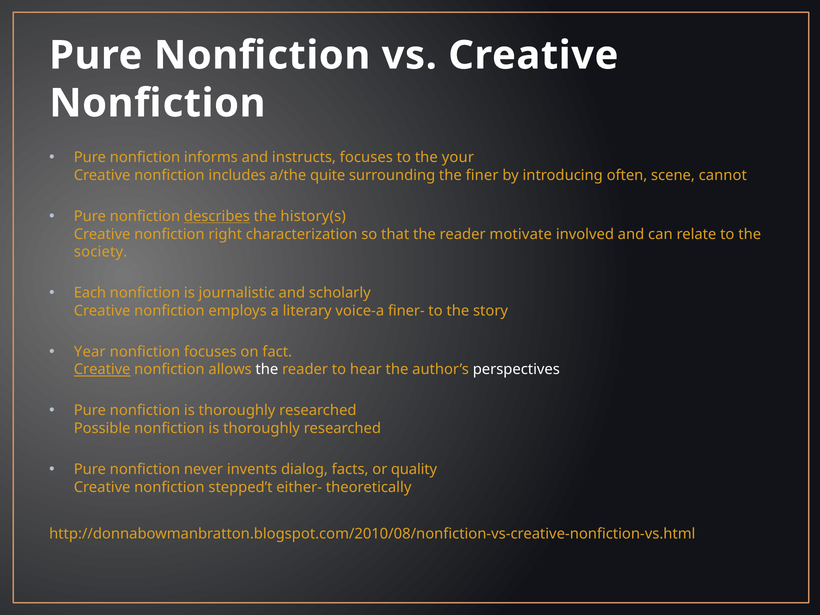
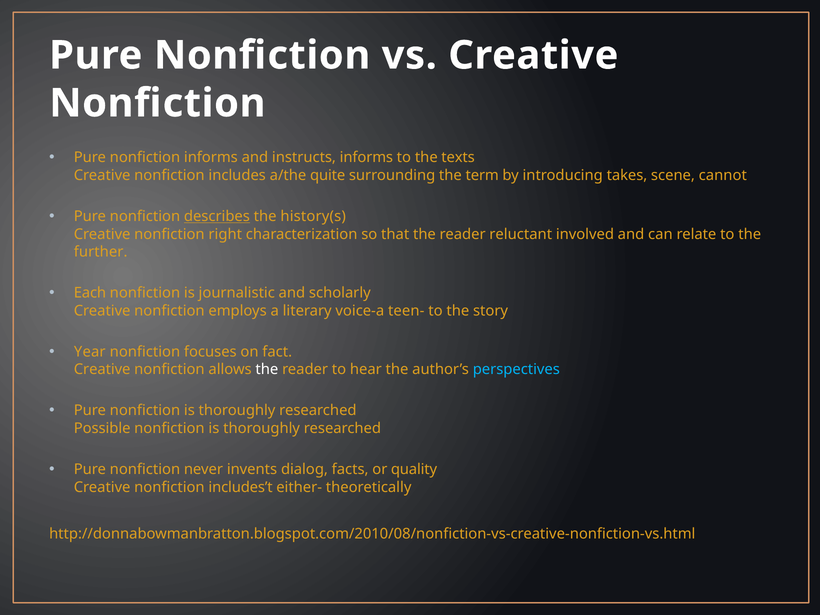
instructs focuses: focuses -> informs (366, 158)
your: your -> texts (458, 158)
finer: finer -> term (482, 175)
often: often -> takes (627, 175)
motivate: motivate -> reluctant (521, 234)
society: society -> further (101, 252)
finer-: finer- -> teen- (406, 311)
Creative underline: present -> none (102, 370)
perspectives colour: white -> light blue (516, 370)
stepped’t: stepped’t -> includes’t (241, 487)
